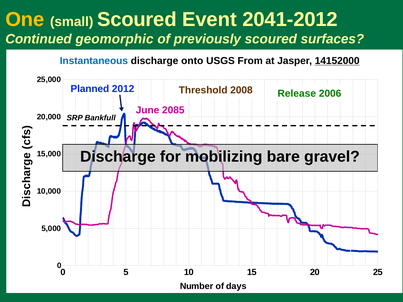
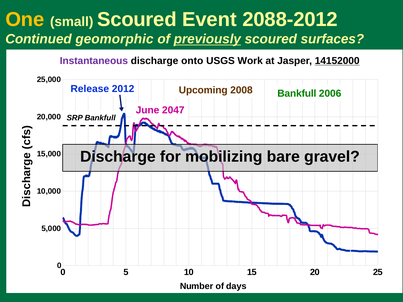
2041-2012: 2041-2012 -> 2088-2012 (290, 19)
previously underline: none -> present (207, 39)
Instantaneous colour: blue -> purple (94, 61)
From: From -> Work (250, 61)
Planned: Planned -> Release (90, 89)
Threshold: Threshold -> Upcoming (203, 90)
Release: Release -> Bankfull (297, 94)
2085: 2085 -> 2047 (173, 110)
